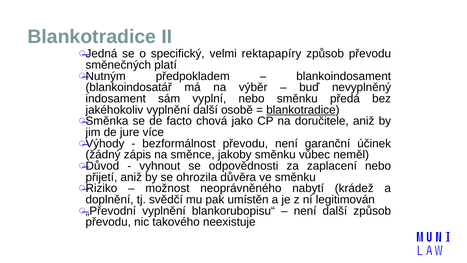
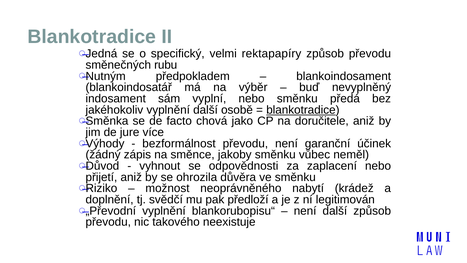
platí: platí -> rubu (166, 65)
umístěn: umístěn -> předloží (248, 199)
